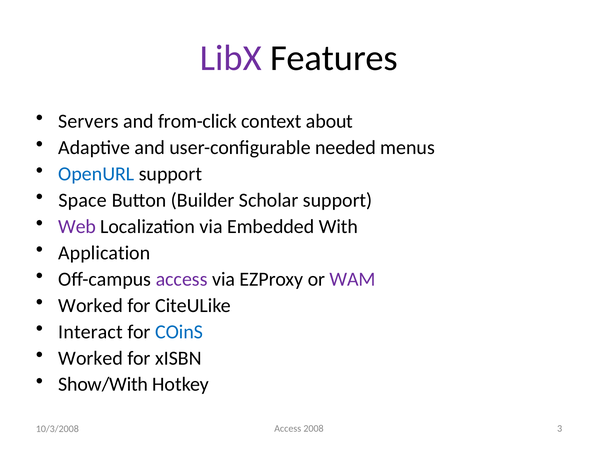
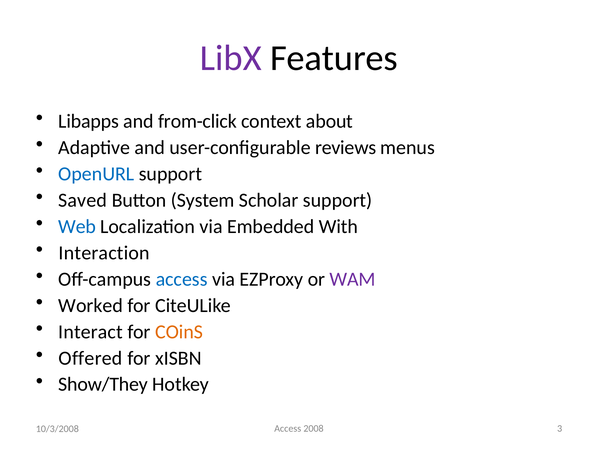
Servers: Servers -> Libapps (89, 121)
needed: needed -> reviews (346, 147)
Space: Space -> Saved (83, 200)
Builder: Builder -> System (203, 200)
Web colour: purple -> blue (77, 226)
Application: Application -> Interaction (104, 252)
access colour: purple -> blue (182, 279)
COinS colour: blue -> orange (179, 331)
Worked: Worked -> Offered (91, 358)
Show/With: Show/With -> Show/They (103, 384)
